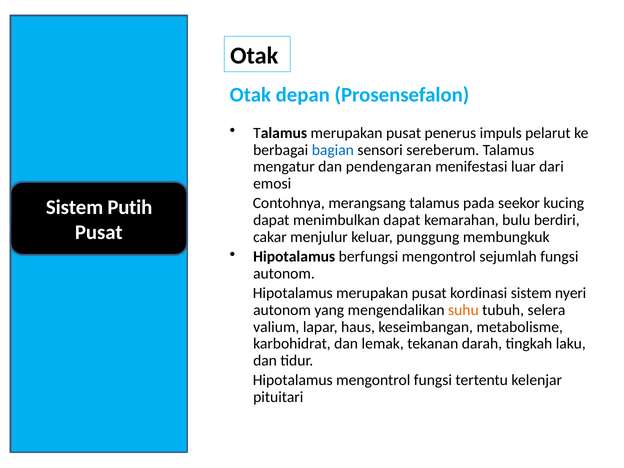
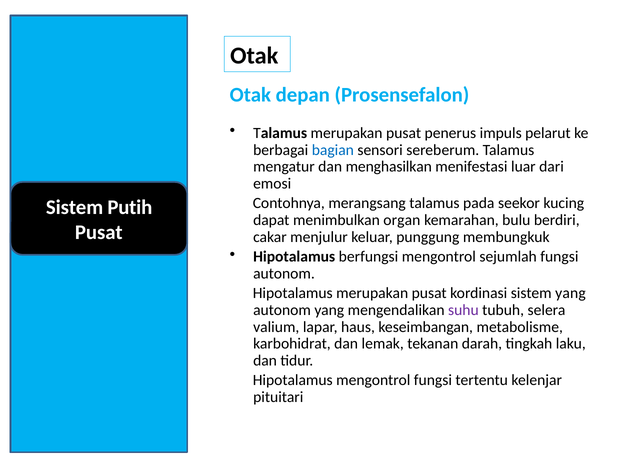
pendengaran: pendengaran -> menghasilkan (389, 167)
menimbulkan dapat: dapat -> organ (402, 220)
sistem nyeri: nyeri -> yang (570, 293)
suhu colour: orange -> purple (463, 310)
